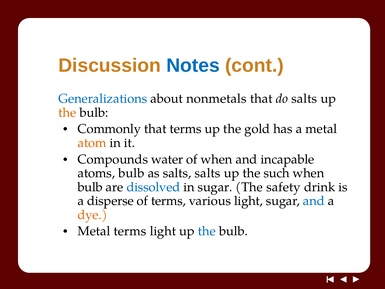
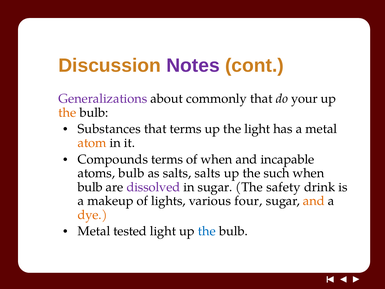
Notes colour: blue -> purple (193, 65)
Generalizations colour: blue -> purple (103, 99)
nonmetals: nonmetals -> commonly (216, 99)
do salts: salts -> your (304, 99)
Commonly: Commonly -> Substances (109, 129)
the gold: gold -> light (257, 129)
Compounds water: water -> terms (167, 159)
dissolved colour: blue -> purple (153, 187)
disperse: disperse -> makeup (110, 201)
of terms: terms -> lights (168, 201)
various light: light -> four (248, 201)
and colour: blue -> orange (314, 201)
Metal terms: terms -> tested (130, 231)
